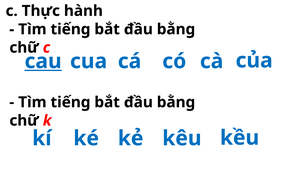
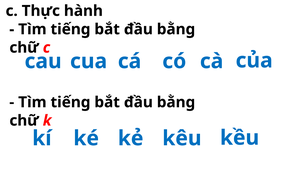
cau underline: present -> none (43, 61)
